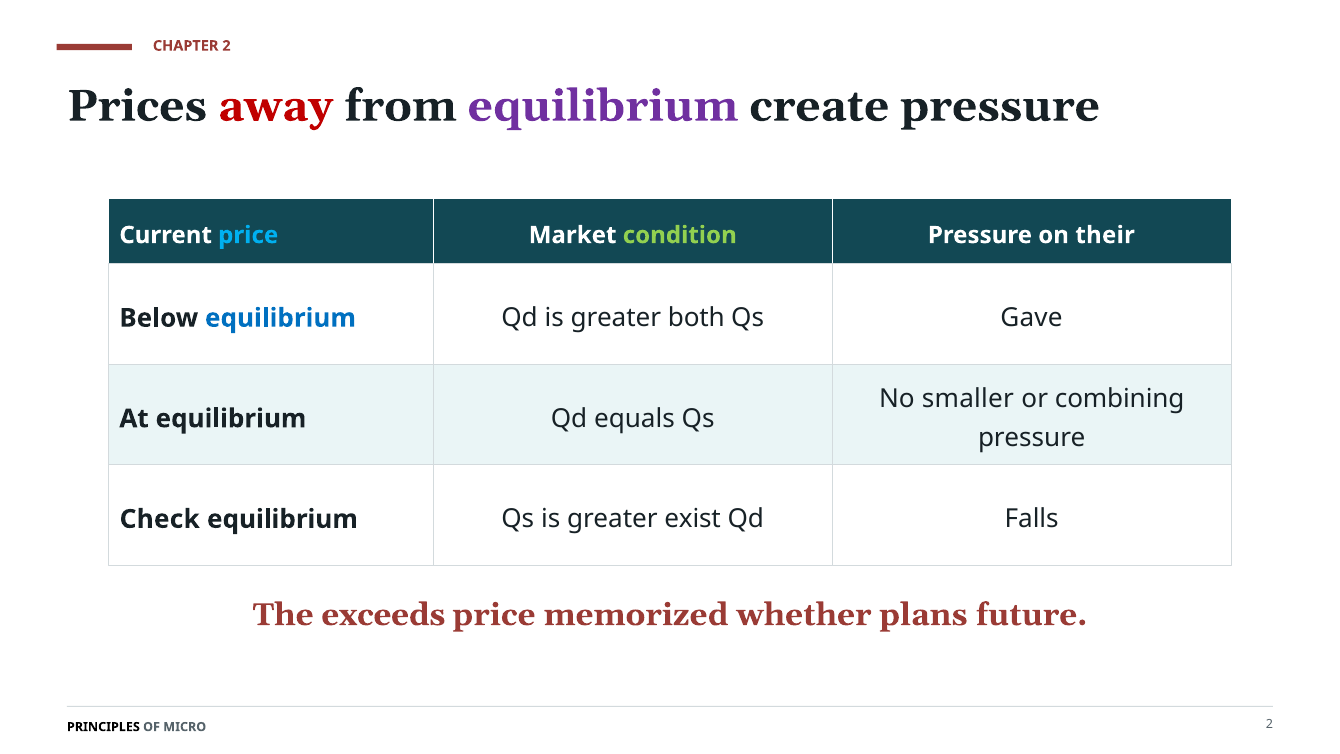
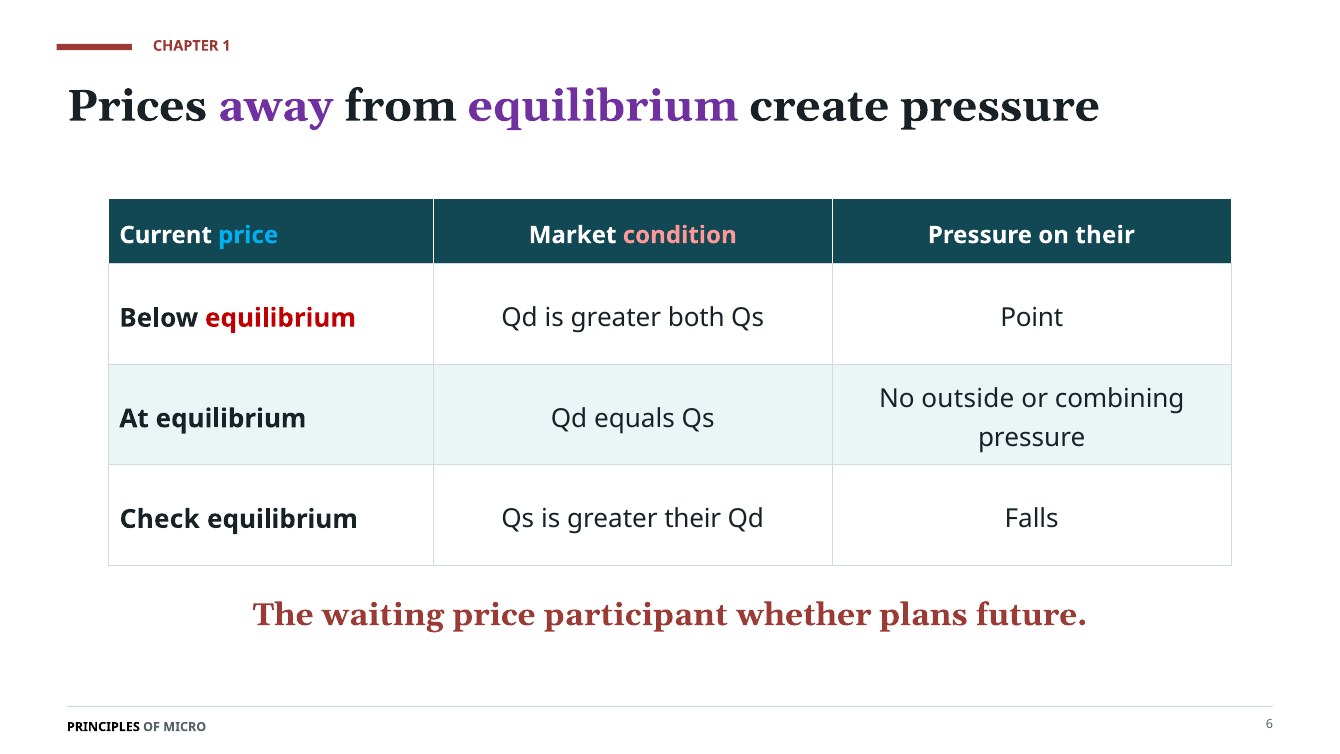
CHAPTER 2: 2 -> 1 (226, 46)
away colour: red -> purple (275, 106)
condition colour: light green -> pink (680, 235)
equilibrium colour: blue -> red (280, 318)
Gave: Gave -> Point (1032, 318)
smaller: smaller -> outside (968, 399)
greater exist: exist -> their (693, 519)
exceeds: exceeds -> waiting (383, 614)
memorized: memorized -> participant (636, 614)
MICRO 2: 2 -> 6 (1270, 725)
